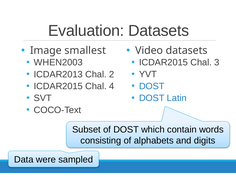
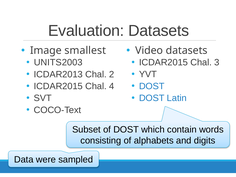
WHEN2003: WHEN2003 -> UNITS2003 (58, 62)
